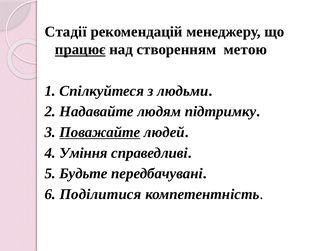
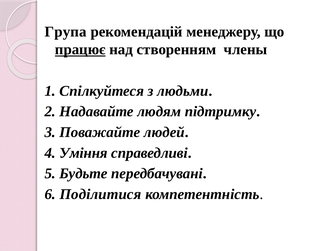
Стадії: Стадії -> Група (66, 32)
метою: метою -> члены (245, 50)
Поважайте underline: present -> none (100, 132)
